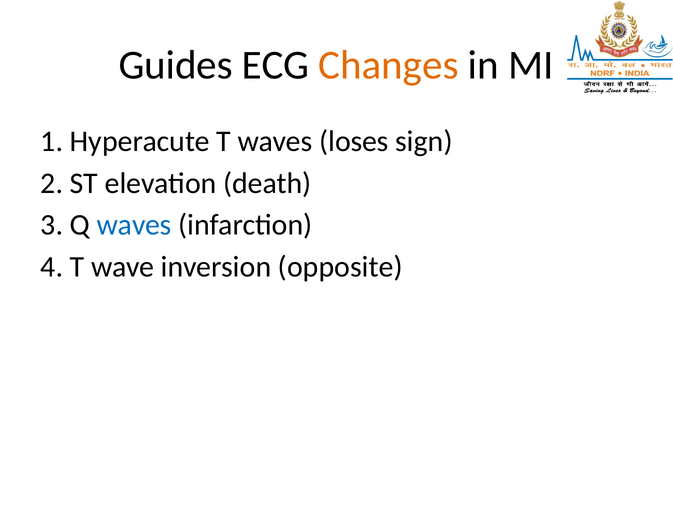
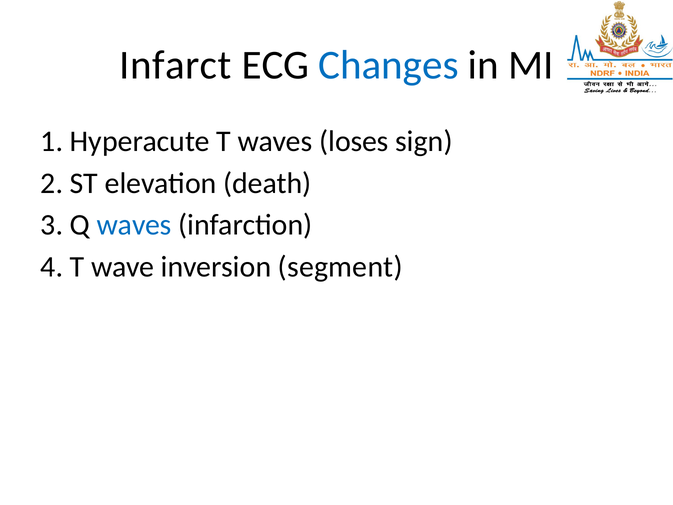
Guides: Guides -> Infarct (175, 65)
Changes colour: orange -> blue (389, 65)
opposite: opposite -> segment (340, 267)
